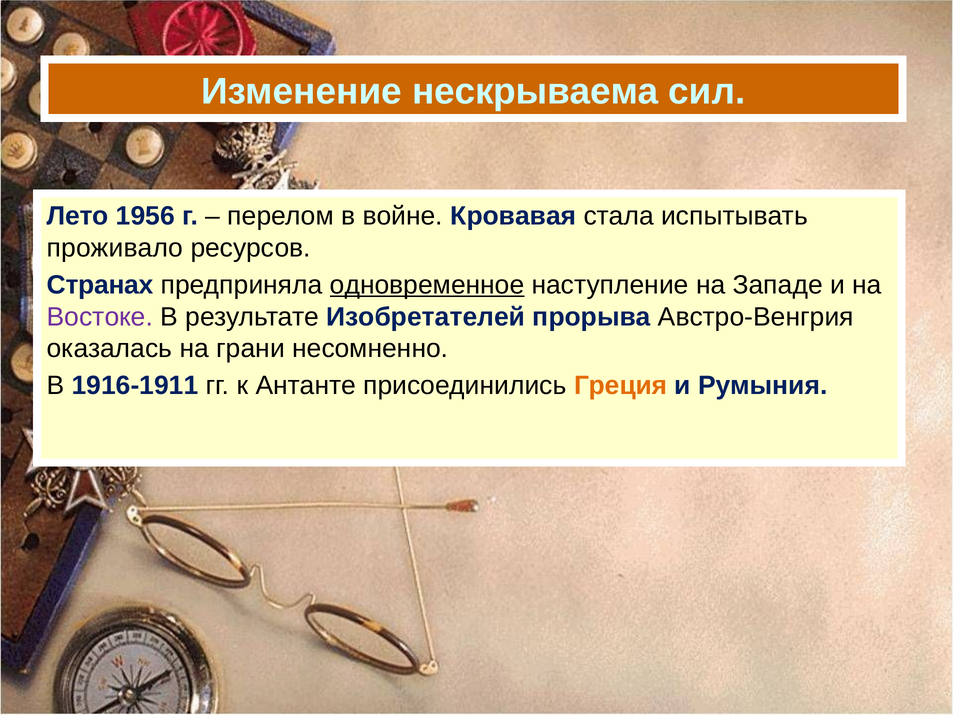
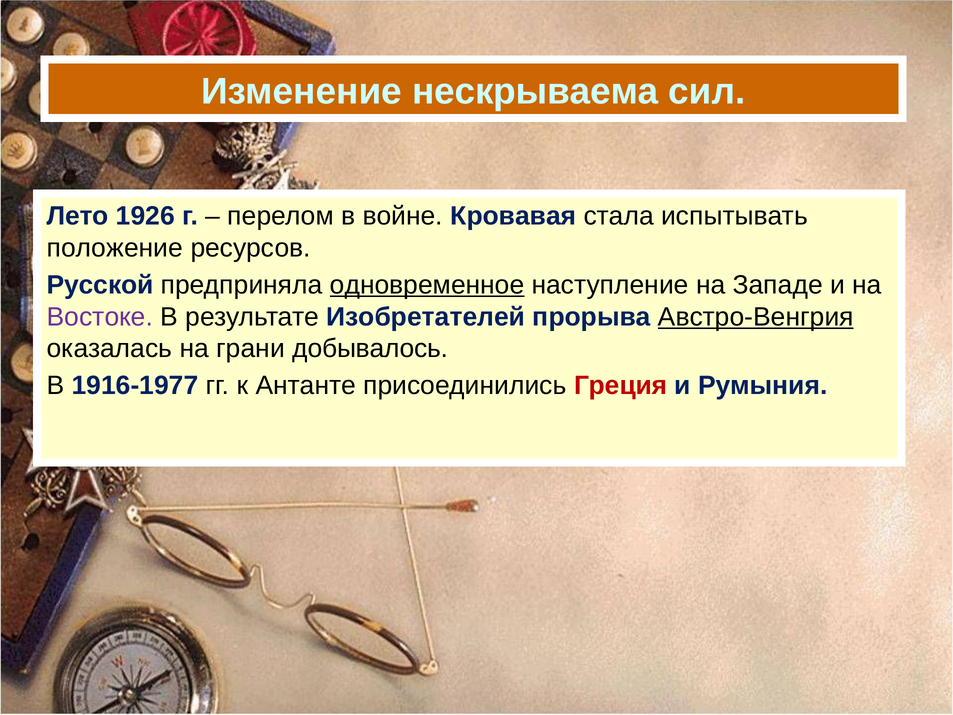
1956: 1956 -> 1926 (145, 216)
проживало: проживало -> положение (115, 248)
Странах: Странах -> Русской (100, 285)
Австро-Венгрия underline: none -> present (756, 317)
несомненно: несомненно -> добывалось (370, 348)
1916-1911: 1916-1911 -> 1916-1977 (135, 386)
Греция colour: orange -> red (621, 386)
